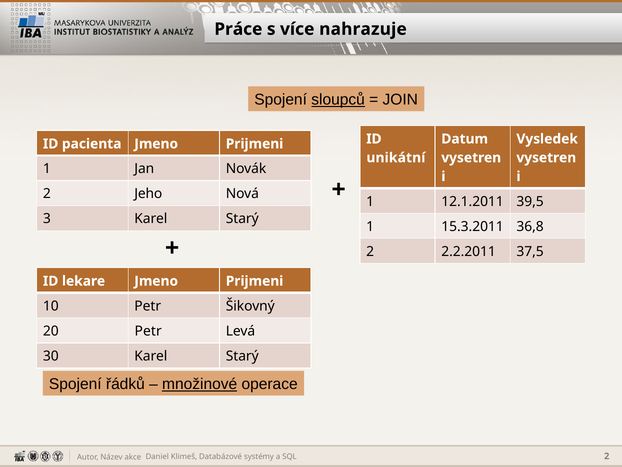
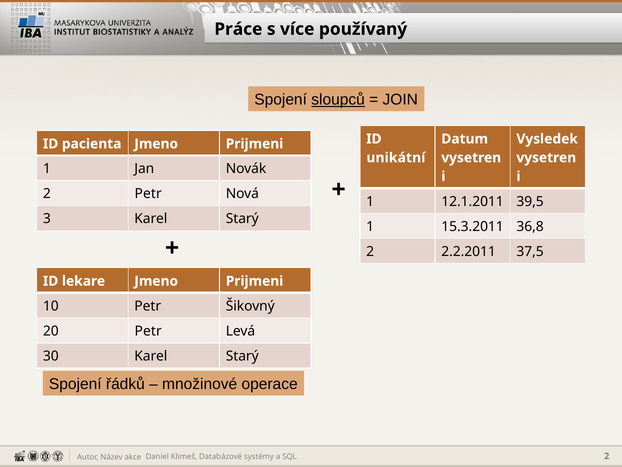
nahrazuje: nahrazuje -> používaný (363, 29)
2 Jeho: Jeho -> Petr (148, 194)
množinové underline: present -> none (200, 384)
